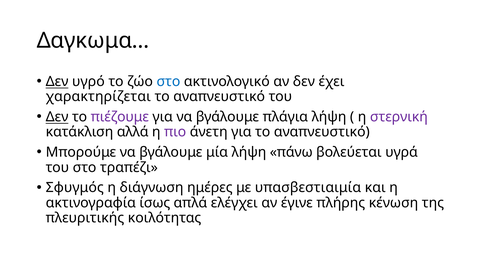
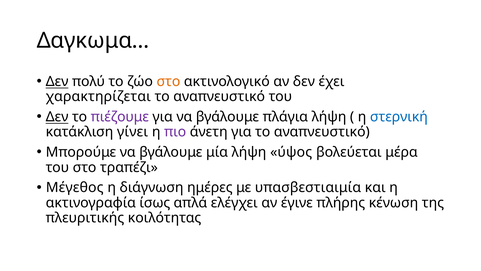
υγρό: υγρό -> πολύ (88, 81)
στο colour: blue -> orange (168, 81)
στερνική colour: purple -> blue (399, 117)
αλλά: αλλά -> γίνει (133, 132)
πάνω: πάνω -> ύψος (291, 152)
υγρά: υγρά -> μέρα (401, 152)
Σφυγμός: Σφυγμός -> Μέγεθος (75, 187)
